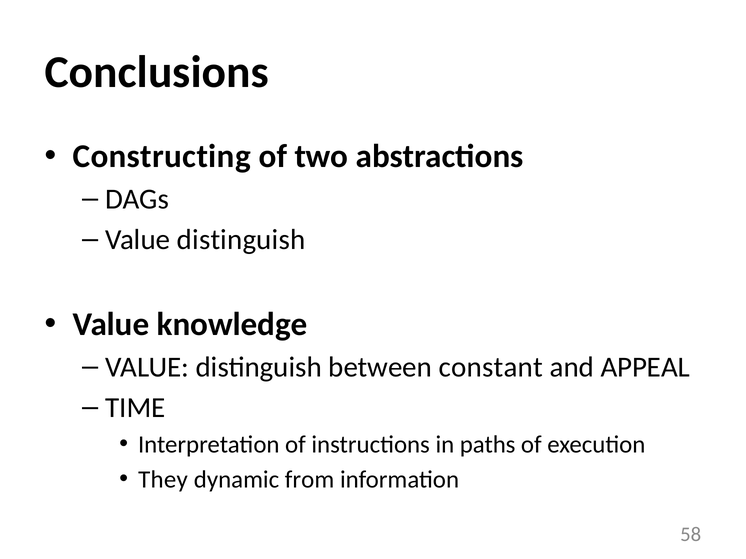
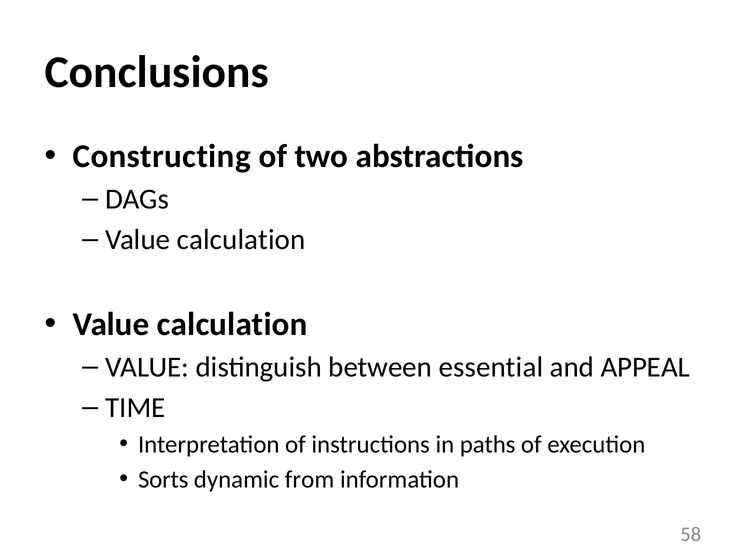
distinguish: distinguish -> calculation (241, 240)
knowledge: knowledge -> calculation (232, 325)
constant: constant -> essential (491, 367)
They: They -> Sorts (163, 480)
